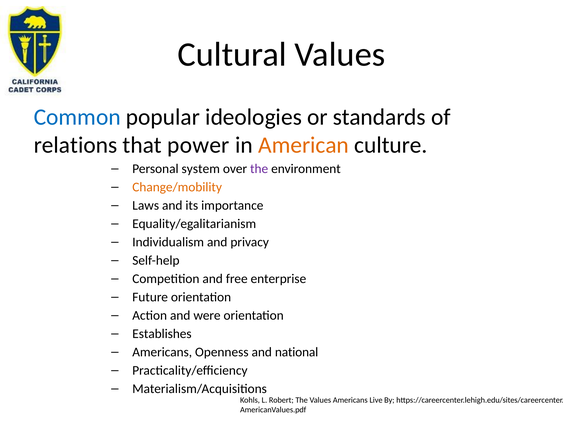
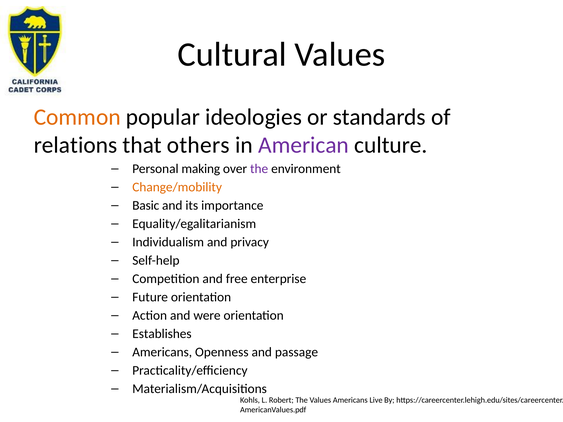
Common colour: blue -> orange (77, 117)
power: power -> others (198, 145)
American colour: orange -> purple (304, 145)
system: system -> making (201, 169)
Laws: Laws -> Basic (146, 206)
national: national -> passage (297, 352)
